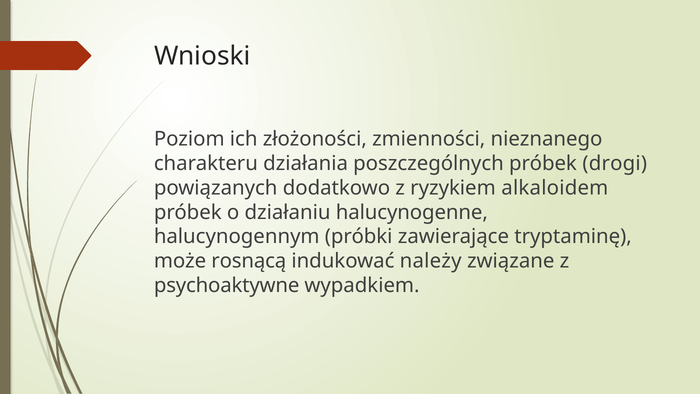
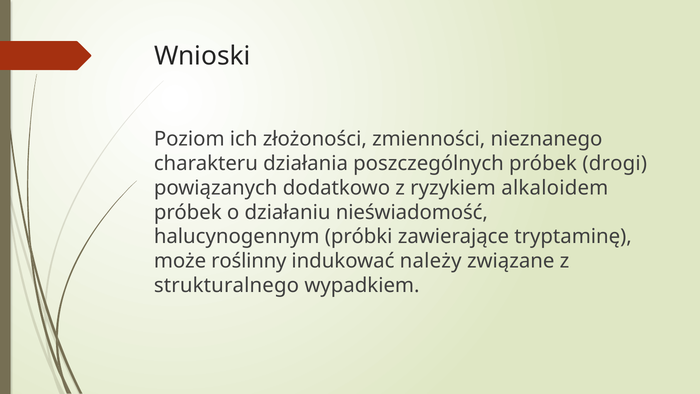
halucynogenne: halucynogenne -> nieświadomość (412, 212)
rosnącą: rosnącą -> roślinny (249, 261)
psychoaktywne: psychoaktywne -> strukturalnego (226, 285)
